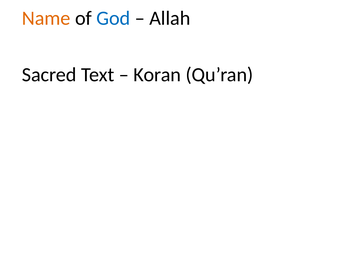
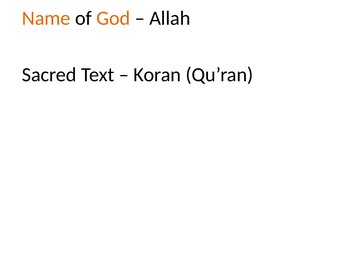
God colour: blue -> orange (113, 18)
